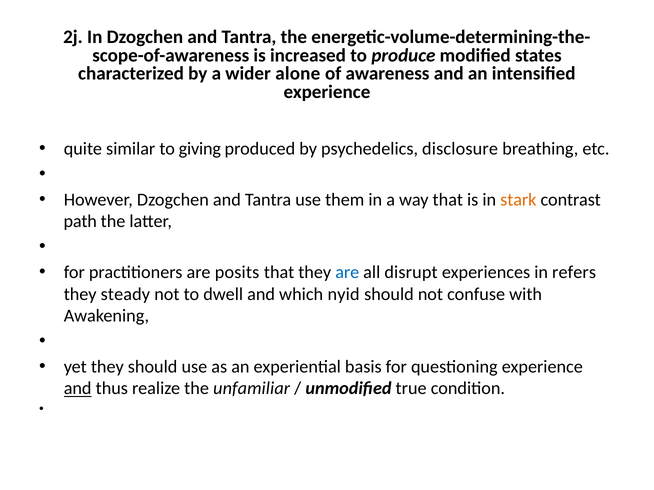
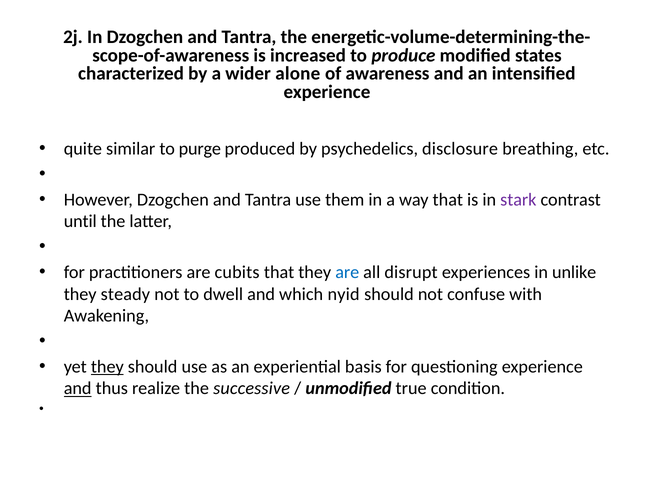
giving: giving -> purge (200, 149)
stark colour: orange -> purple (518, 200)
path: path -> until (80, 222)
posits: posits -> cubits (237, 273)
refers: refers -> unlike (574, 273)
they underline: none -> present (107, 367)
unfamiliar: unfamiliar -> successive (252, 389)
